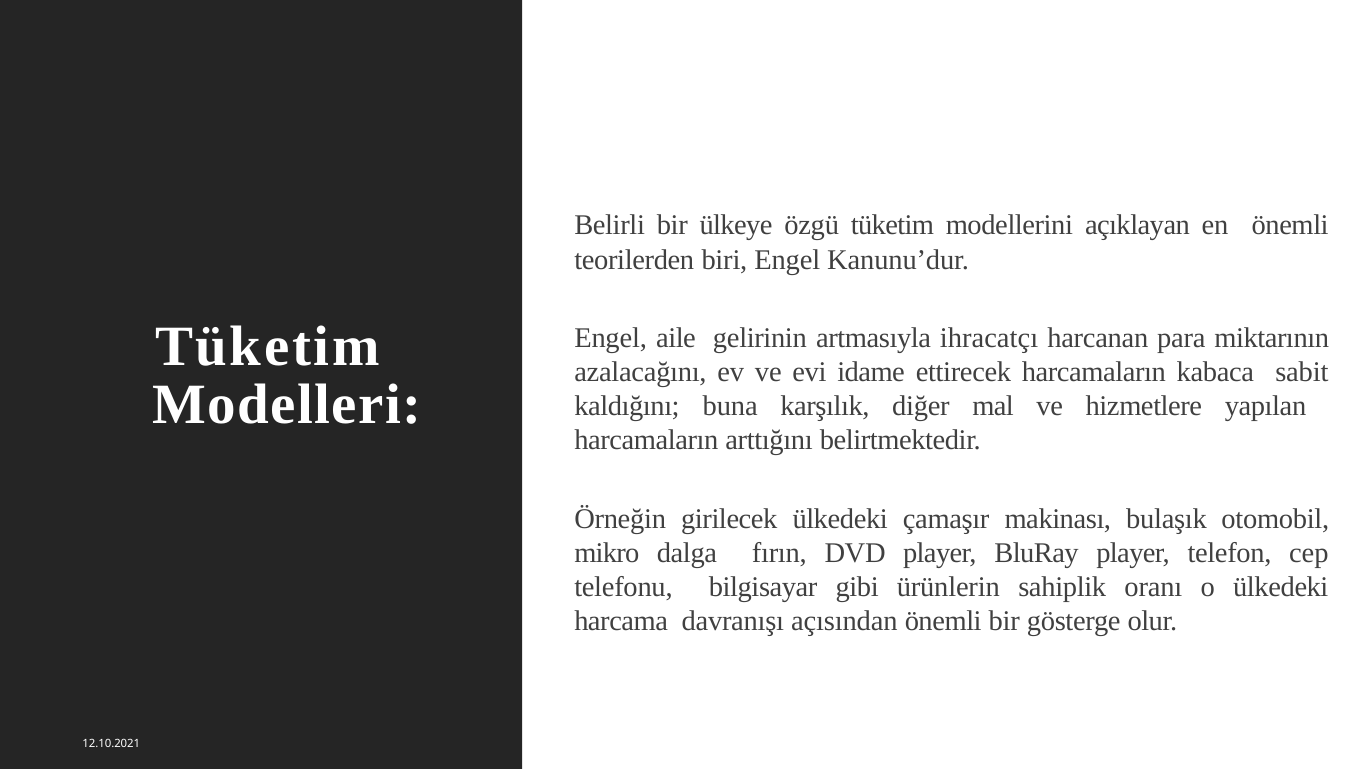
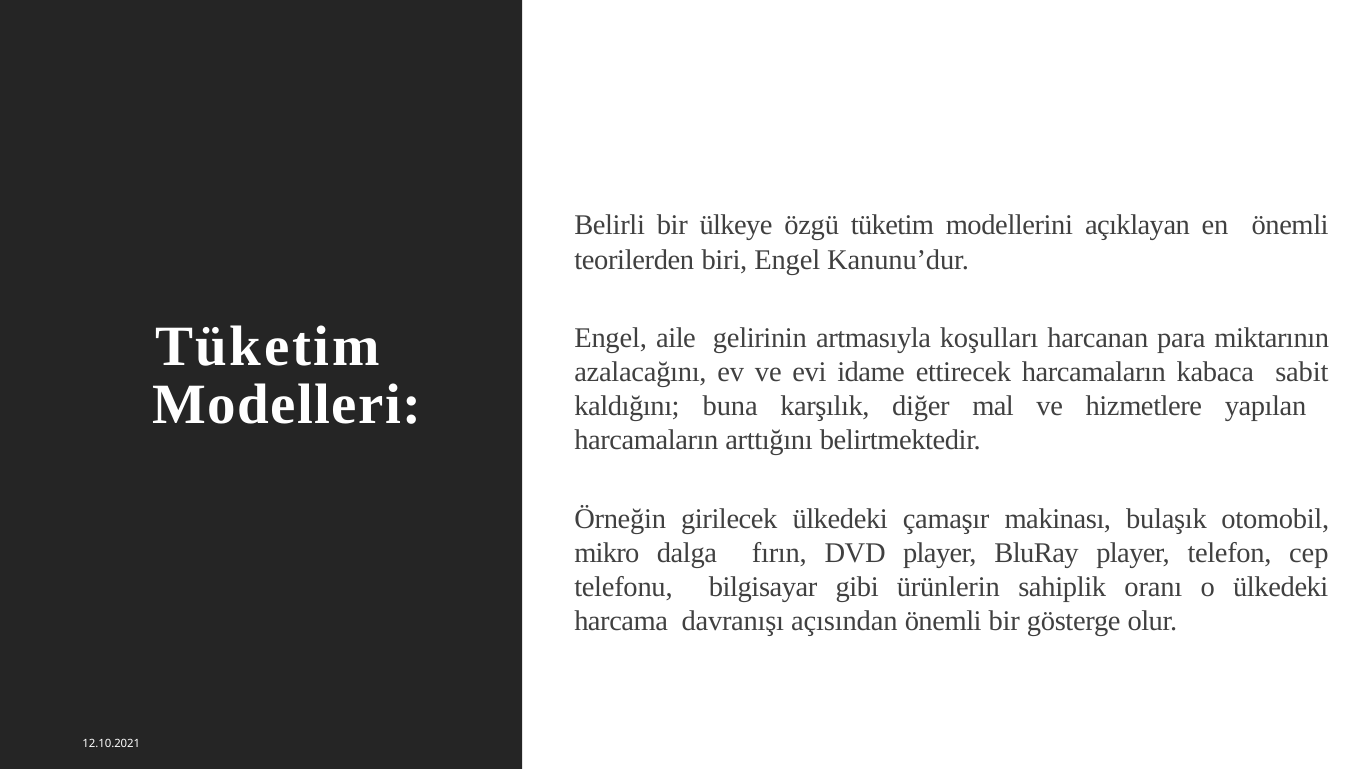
ihracatçı: ihracatçı -> koşulları (989, 338)
